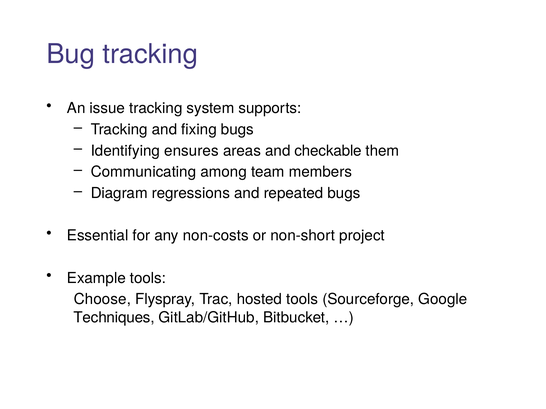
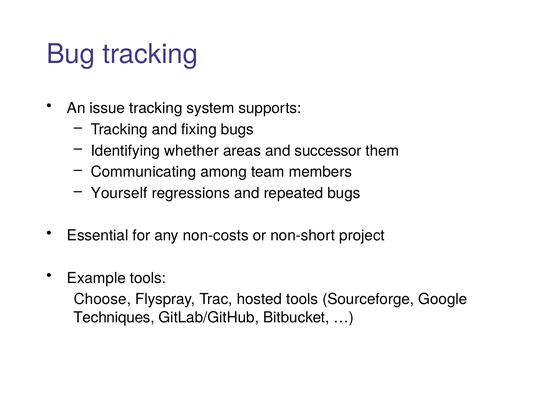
ensures: ensures -> whether (191, 151)
checkable: checkable -> successor (328, 151)
Diagram: Diagram -> Yourself (119, 193)
